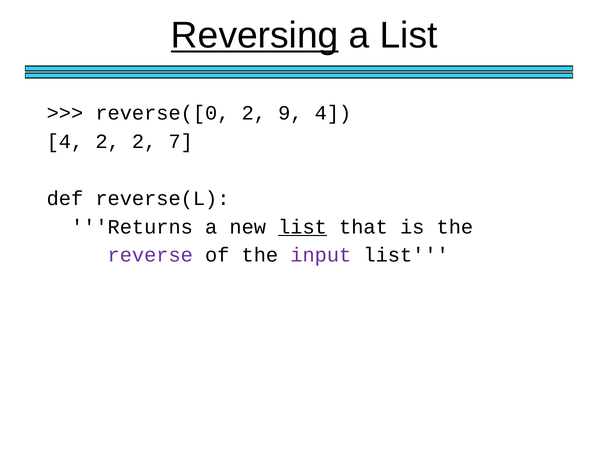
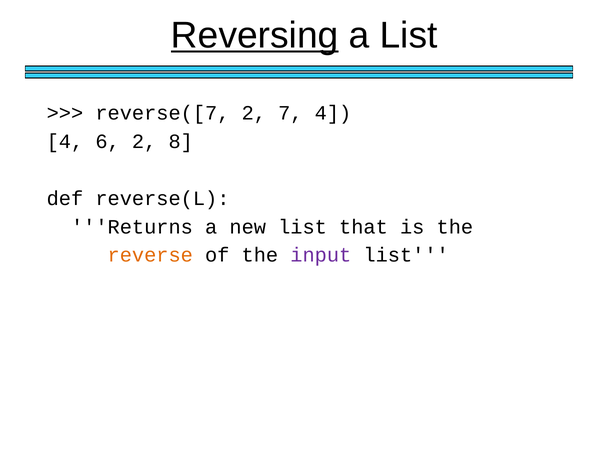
reverse([0: reverse([0 -> reverse([7 (162, 113)
9: 9 -> 7 (290, 113)
4 2: 2 -> 6 (108, 141)
7: 7 -> 8 (181, 141)
list underline: present -> none (303, 227)
reverse colour: purple -> orange (150, 255)
